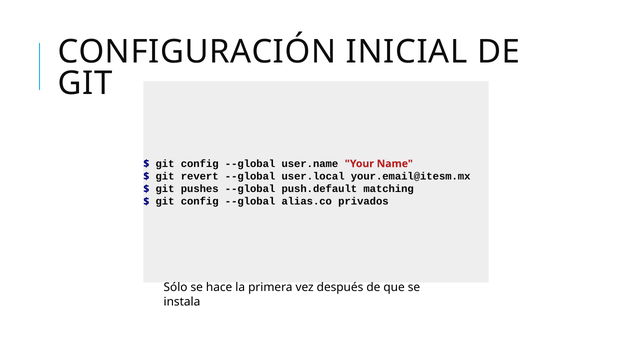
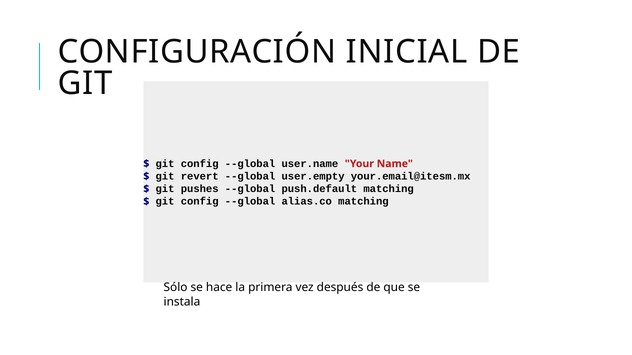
user.local: user.local -> user.empty (313, 177)
alias.co privados: privados -> matching (363, 202)
